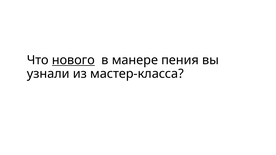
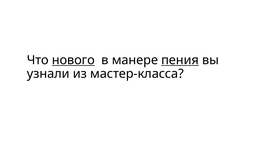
пения underline: none -> present (180, 60)
